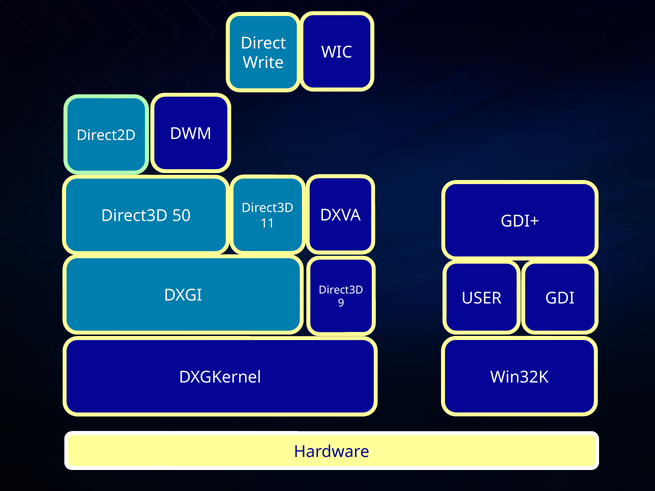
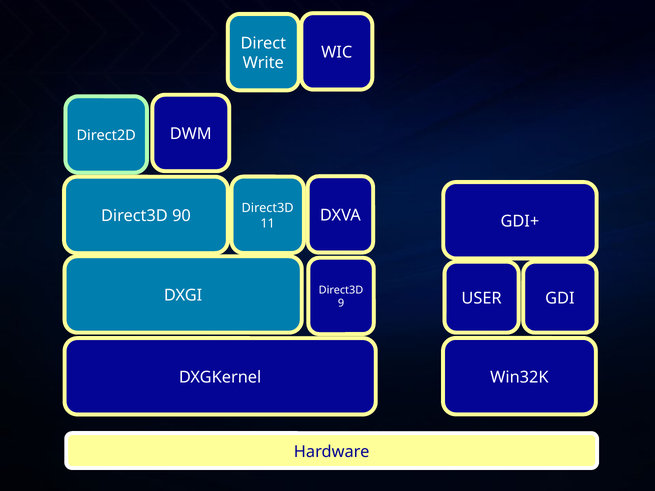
50: 50 -> 90 (181, 216)
